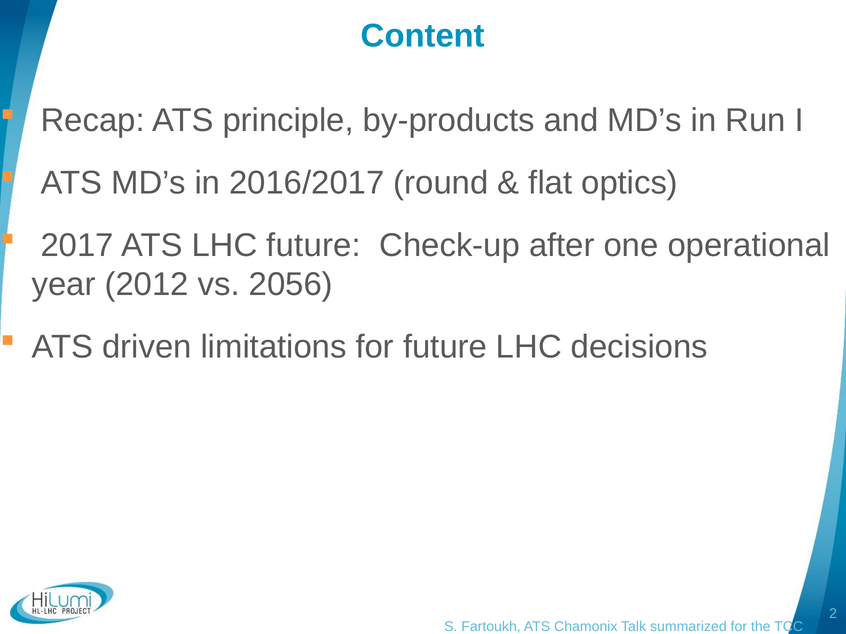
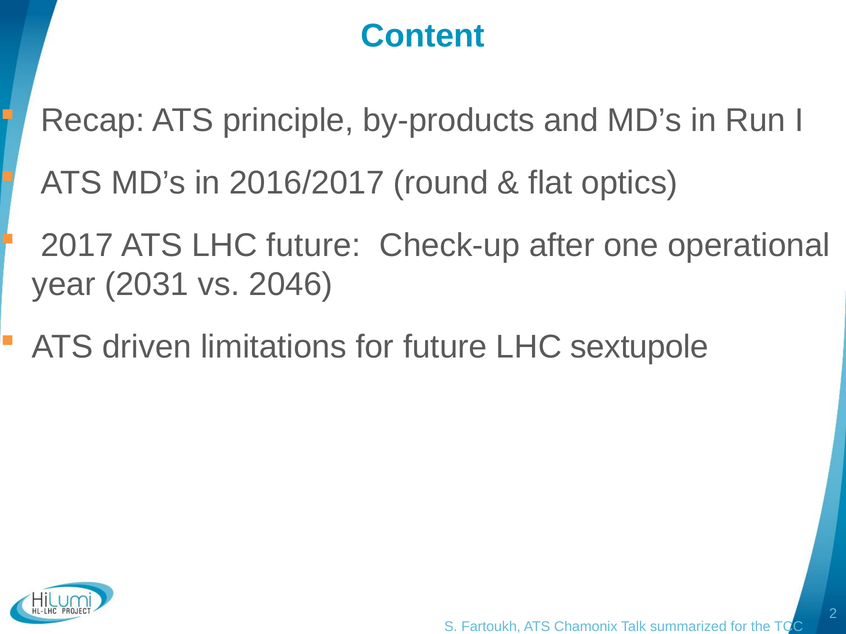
2012: 2012 -> 2031 (147, 285)
2056: 2056 -> 2046 (291, 285)
decisions: decisions -> sextupole (639, 347)
